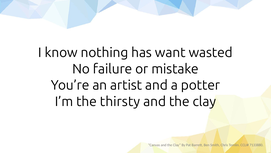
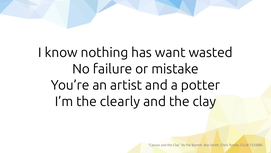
thirsty: thirsty -> clearly (120, 101)
